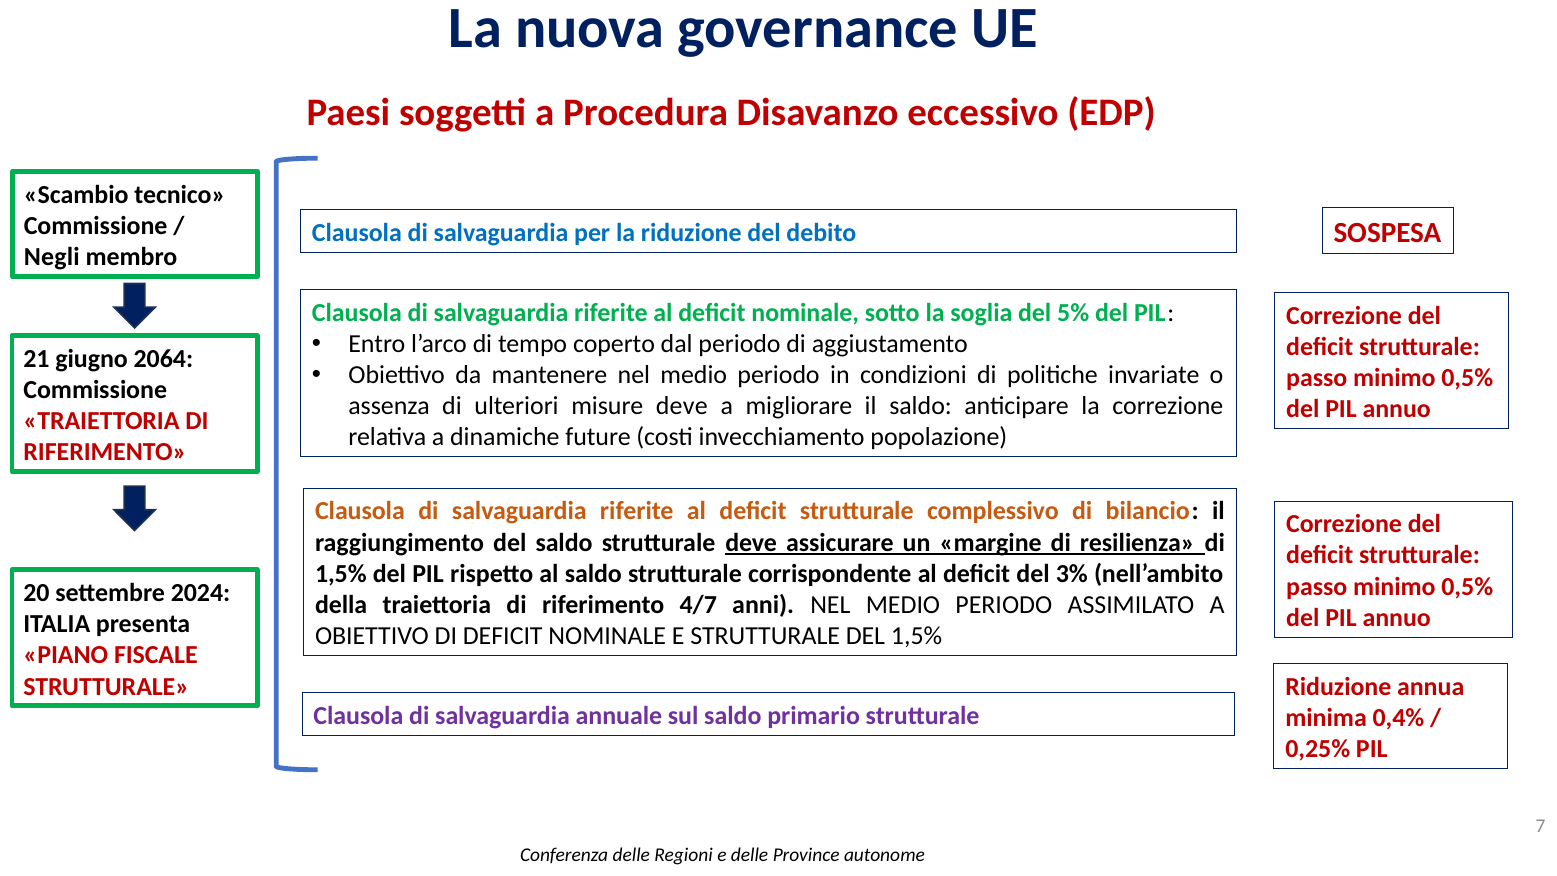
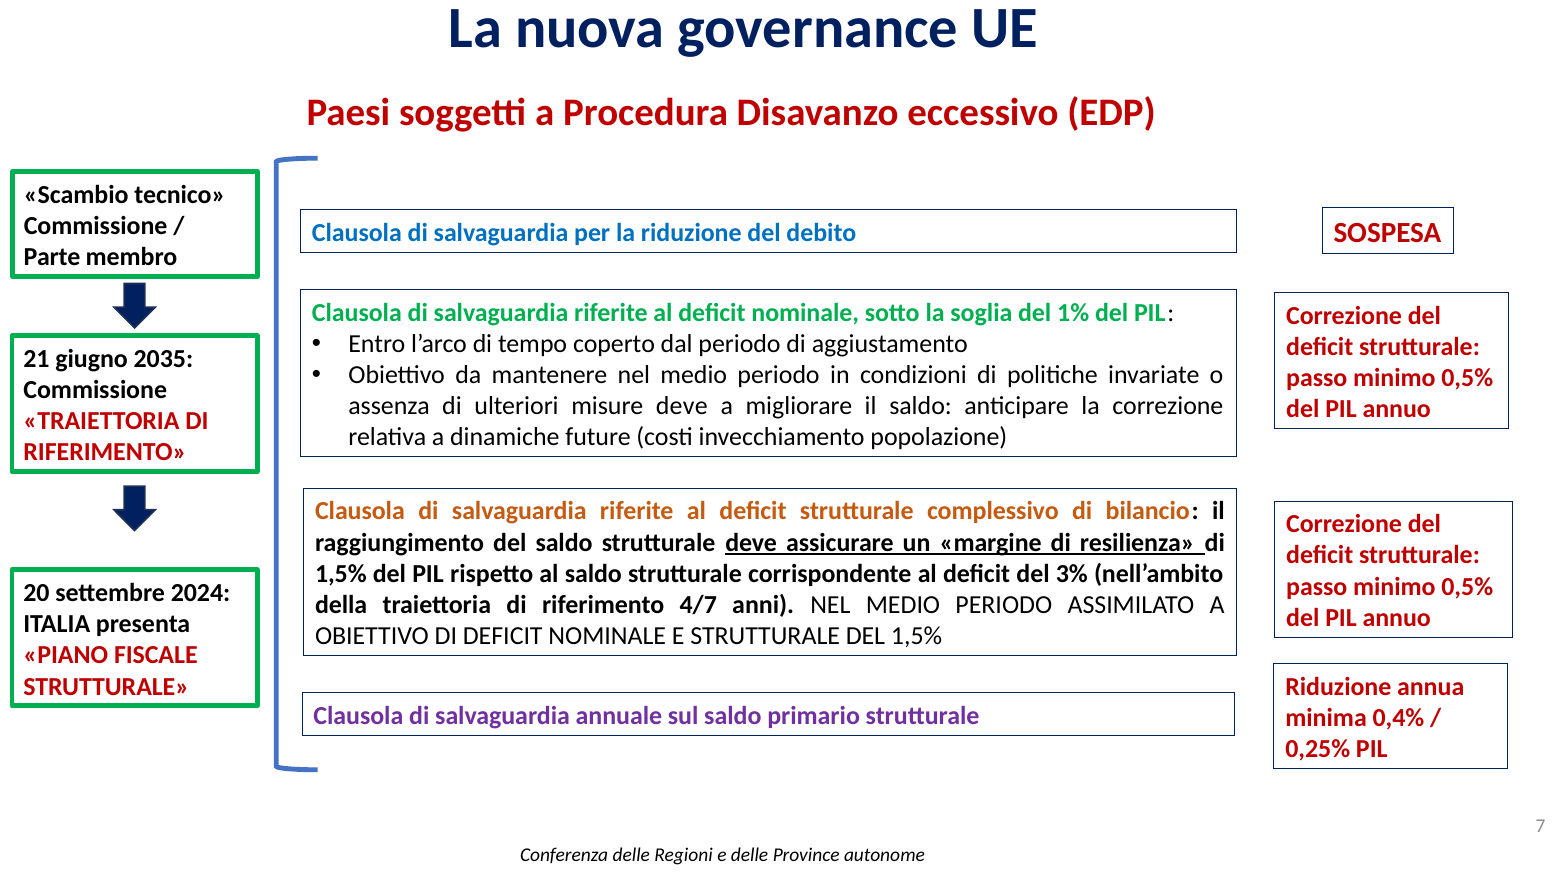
Negli: Negli -> Parte (52, 257)
5%: 5% -> 1% (1073, 313)
2064: 2064 -> 2035 (163, 359)
